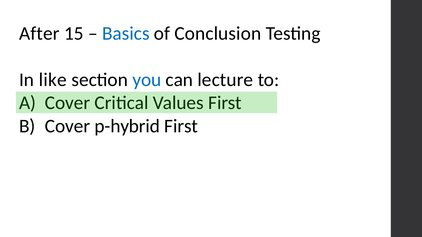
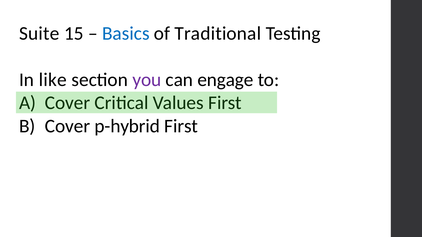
After: After -> Suite (39, 33)
Conclusion: Conclusion -> Traditional (218, 33)
you colour: blue -> purple (147, 80)
lecture: lecture -> engage (225, 80)
